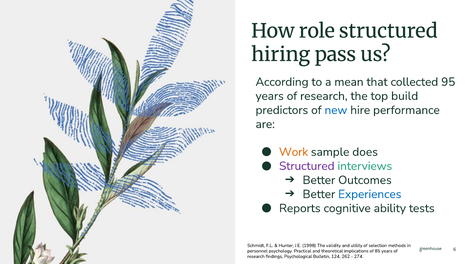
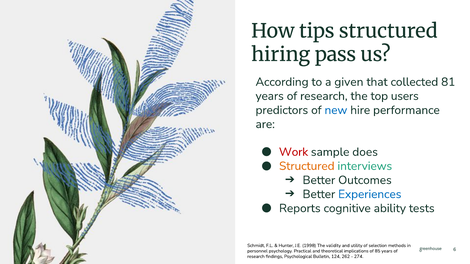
role: role -> tips (317, 31)
mean: mean -> given (349, 82)
95: 95 -> 81 (448, 82)
build: build -> users (405, 96)
Work colour: orange -> red (294, 152)
Structured colour: purple -> orange (307, 166)
